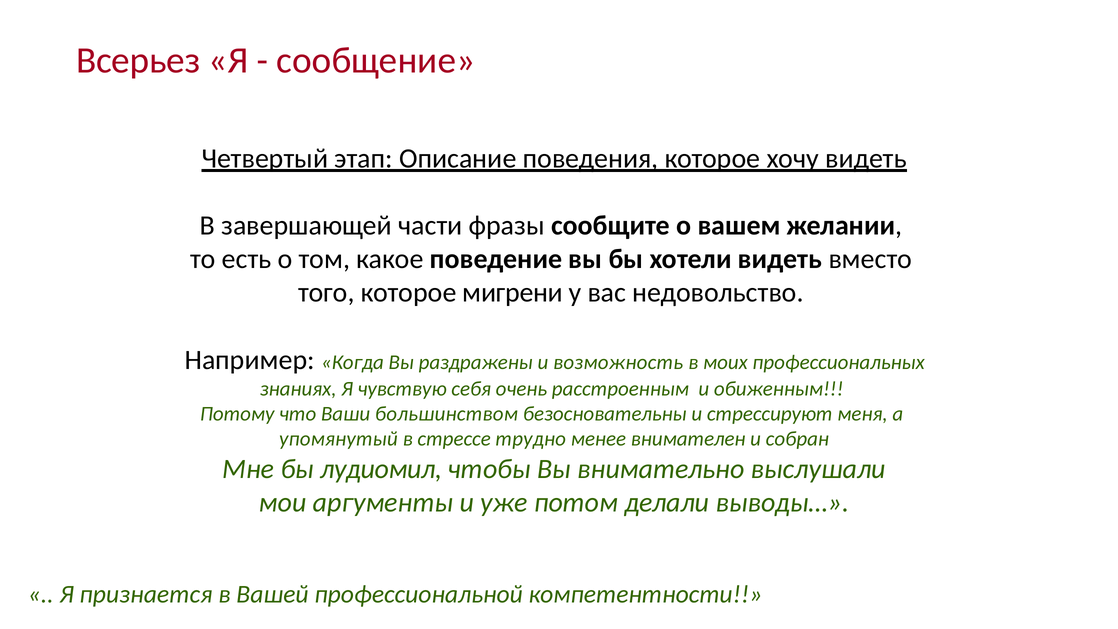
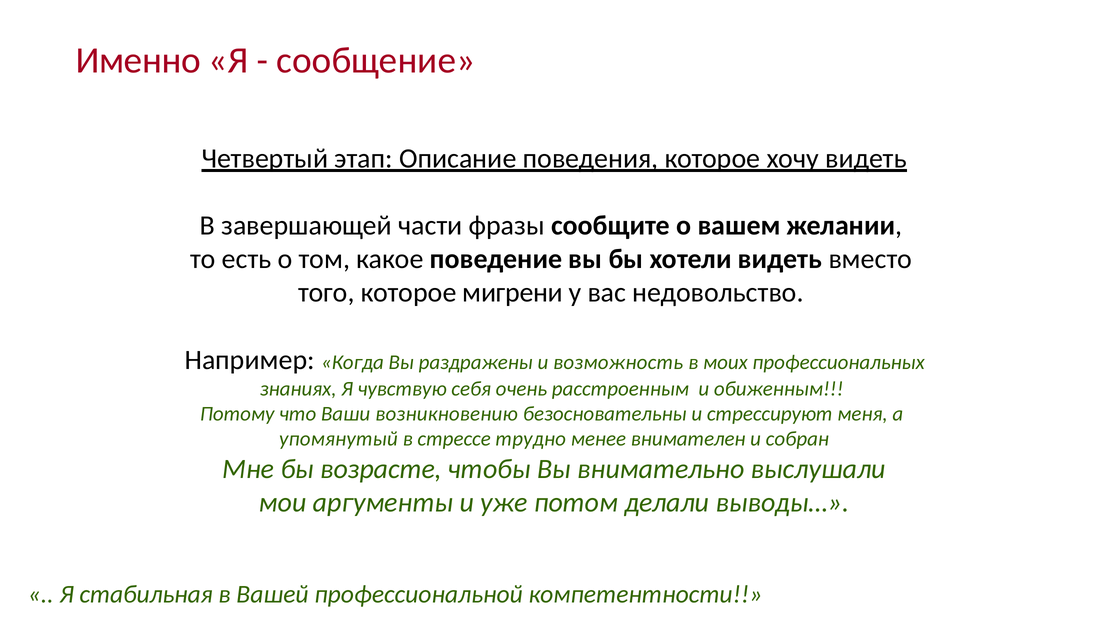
Всерьез: Всерьез -> Именно (138, 60)
большинством: большинством -> возникновению (446, 414)
лудиомил: лудиомил -> возрасте (381, 469)
признается: признается -> стабильная (146, 594)
